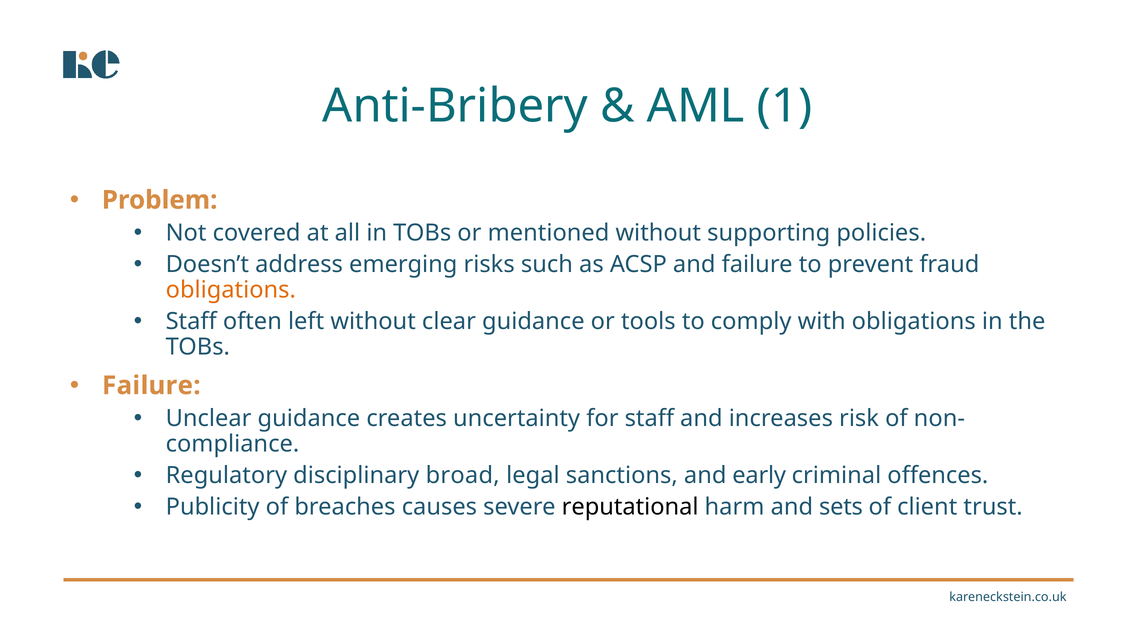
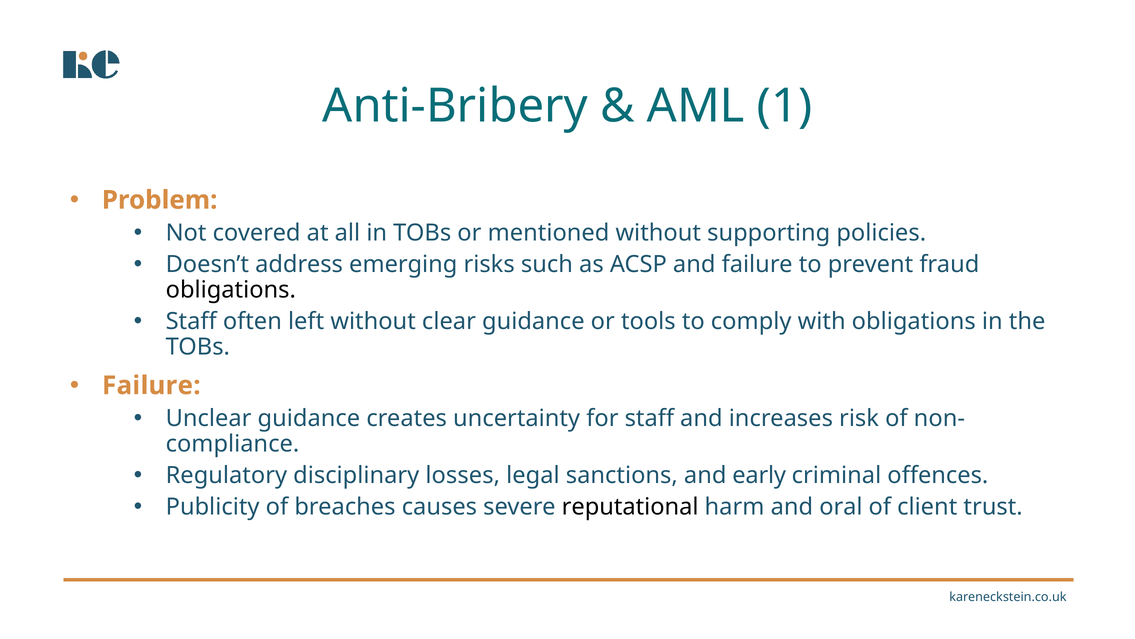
obligations colour: orange -> black (231, 290)
broad: broad -> losses (463, 475)
sets: sets -> oral (841, 506)
